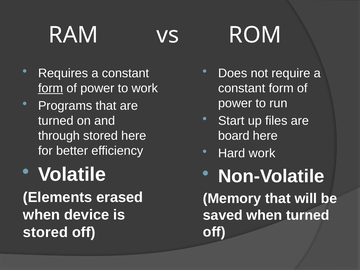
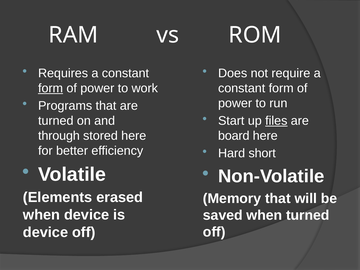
files underline: none -> present (276, 121)
Hard work: work -> short (262, 153)
stored: stored -> device (46, 232)
